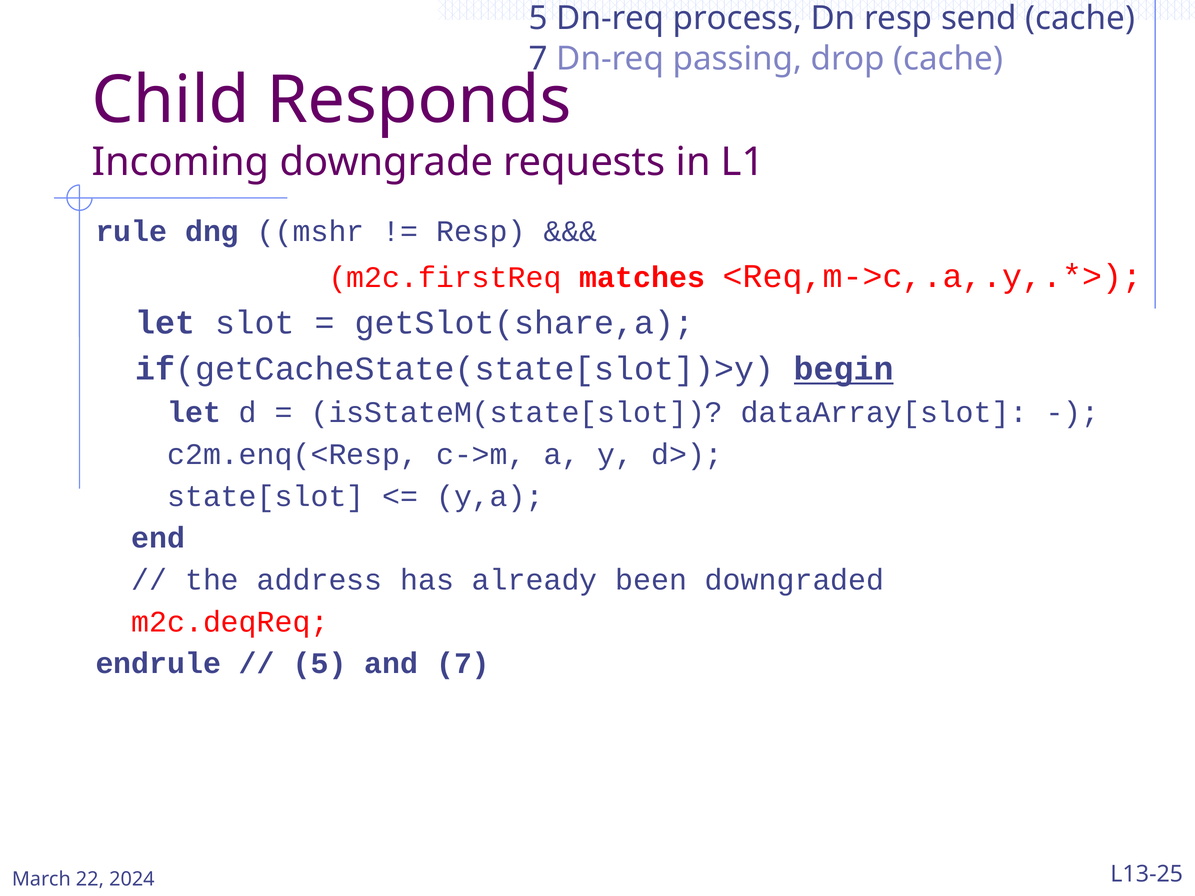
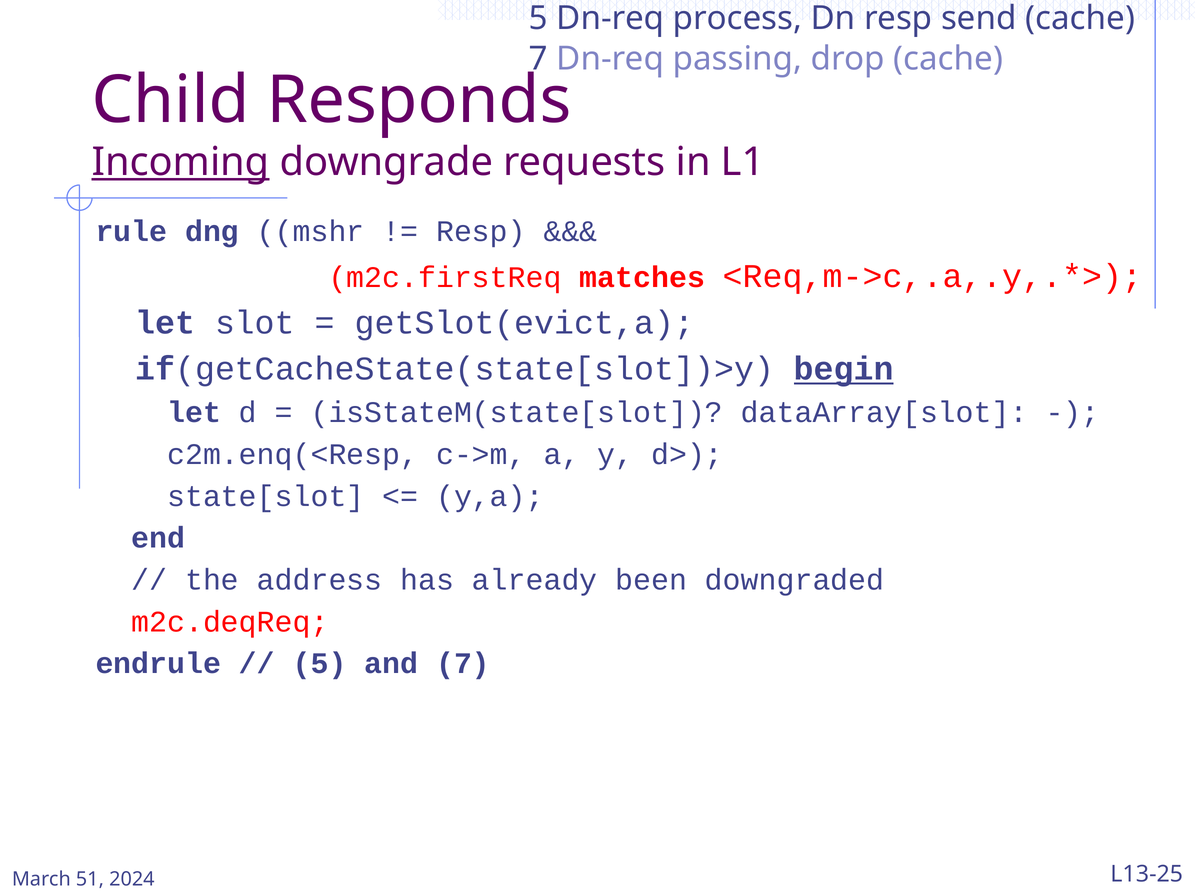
Incoming underline: none -> present (181, 162)
getSlot(share,a: getSlot(share,a -> getSlot(evict,a (524, 323)
22: 22 -> 51 (90, 880)
